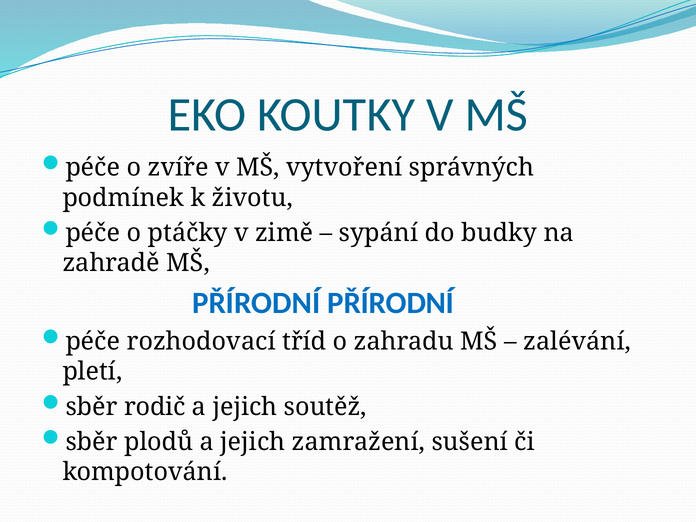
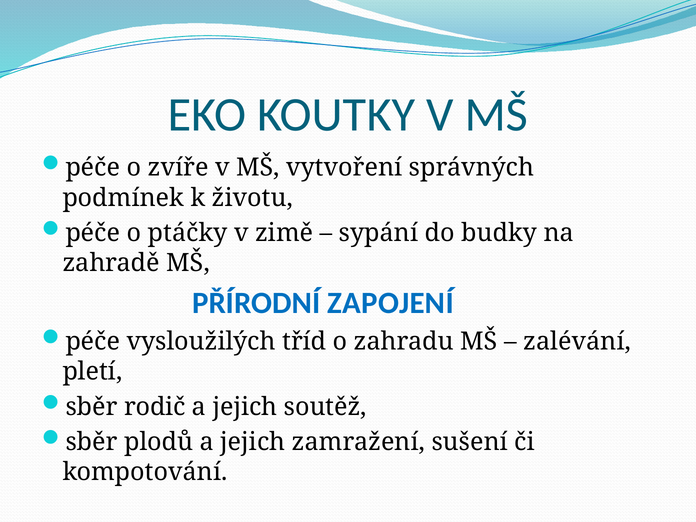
PŘÍRODNÍ PŘÍRODNÍ: PŘÍRODNÍ -> ZAPOJENÍ (391, 303)
rozhodovací: rozhodovací -> vysloužilých (201, 341)
